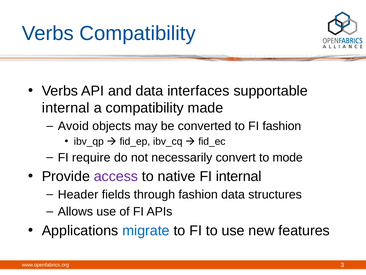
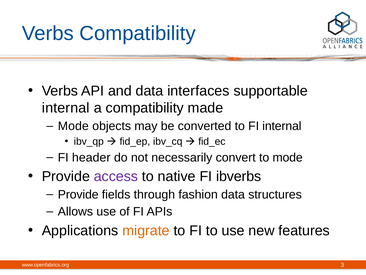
Avoid: Avoid -> Mode (73, 126)
FI fashion: fashion -> internal (282, 126)
require: require -> header (91, 157)
FI internal: internal -> ibverbs (239, 176)
Header: Header -> Provide (78, 194)
migrate colour: blue -> orange (146, 230)
